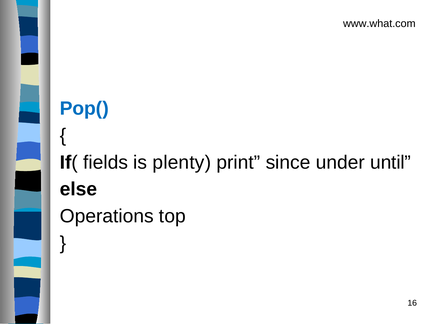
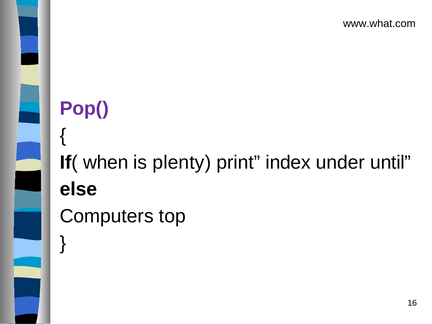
Pop( colour: blue -> purple (84, 109)
fields: fields -> when (106, 162)
since: since -> index (288, 162)
Operations: Operations -> Computers (107, 216)
